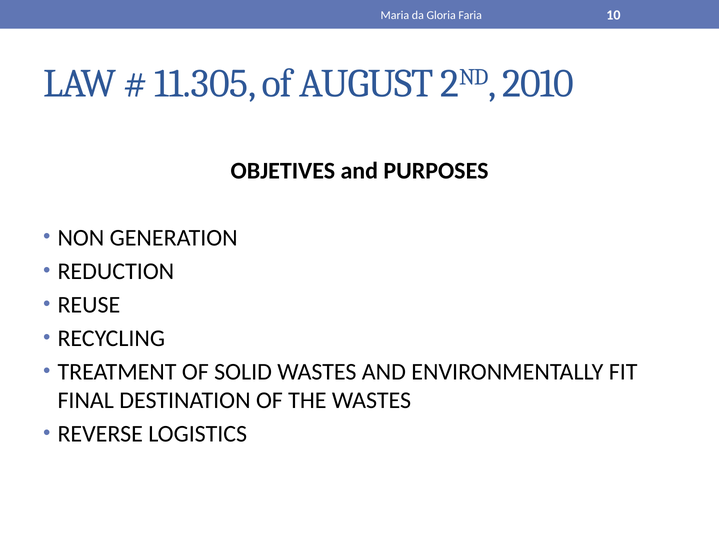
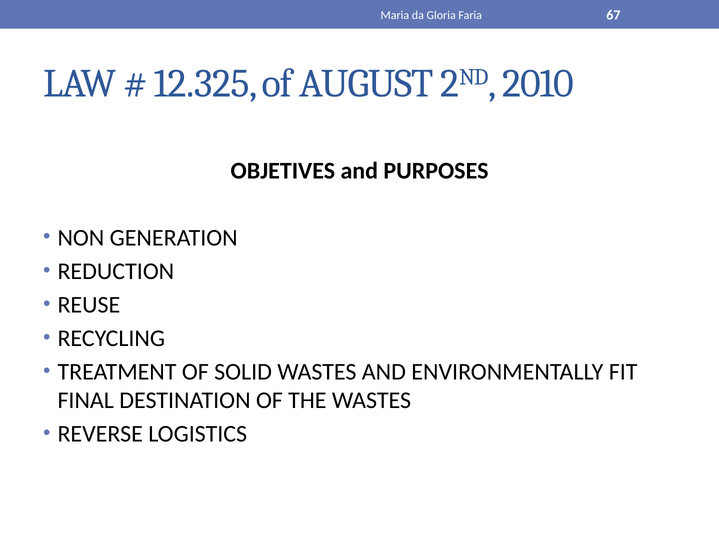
10: 10 -> 67 (613, 15)
11.305: 11.305 -> 12.325 (206, 84)
